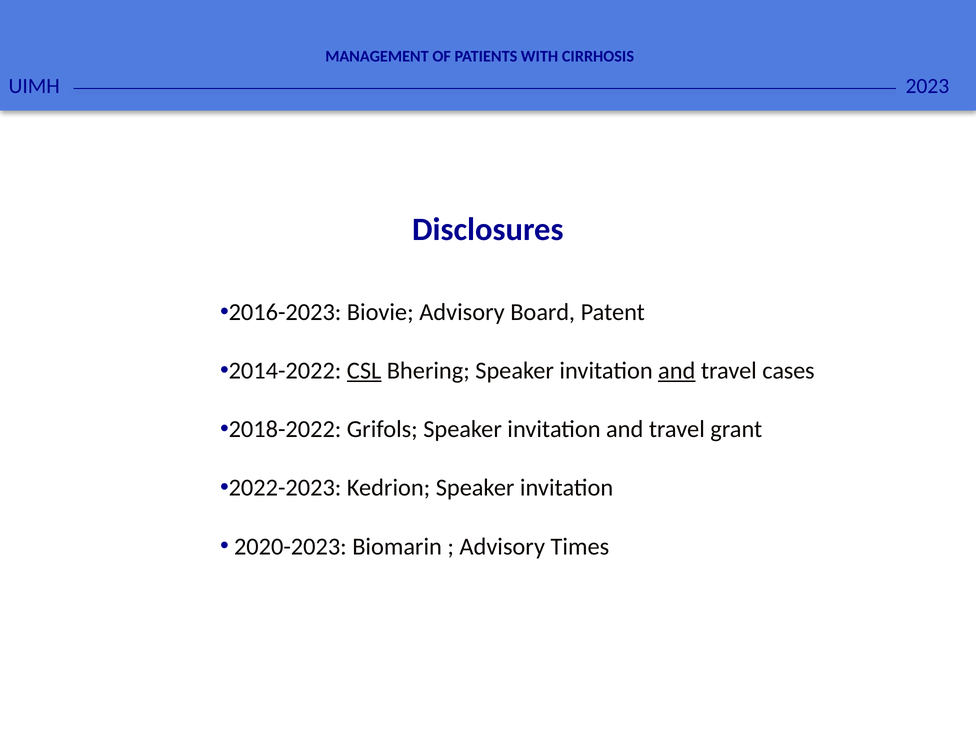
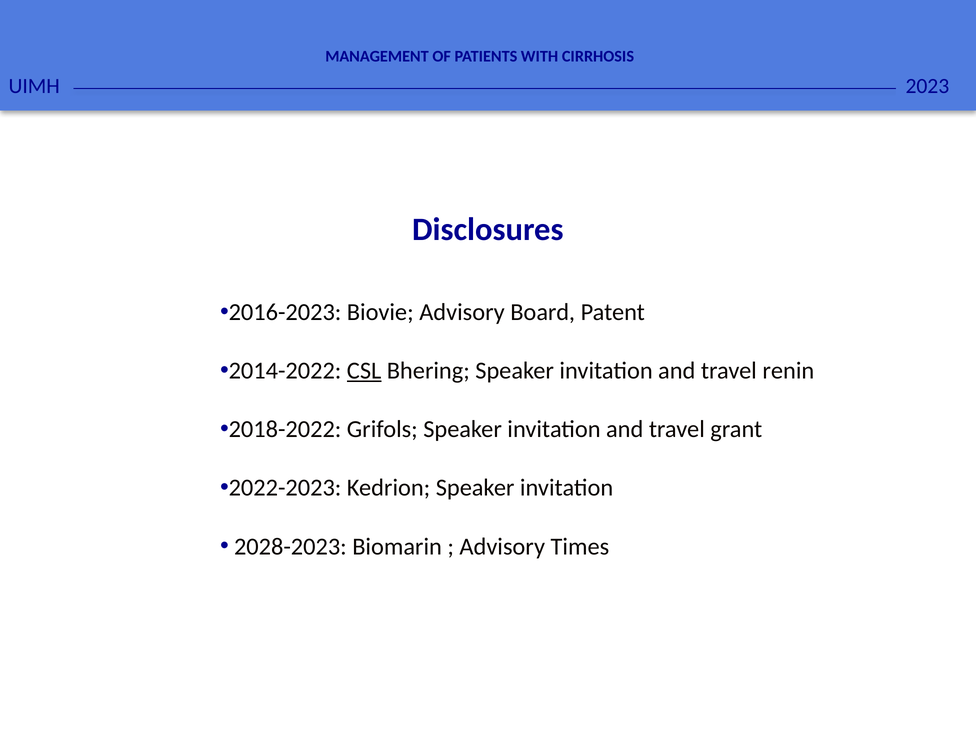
and underline: present -> none (677, 371)
cases: cases -> renin (788, 371)
2020-2023: 2020-2023 -> 2028-2023 (290, 547)
